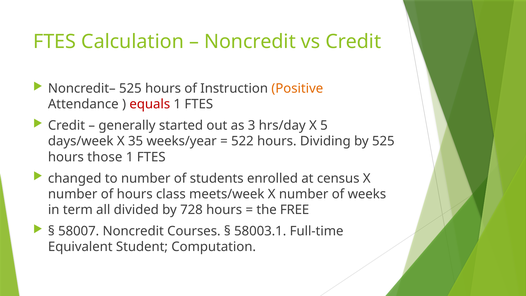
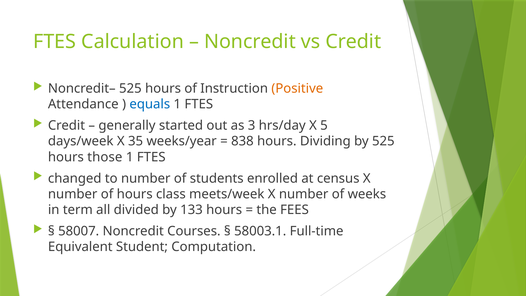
equals colour: red -> blue (150, 104)
522: 522 -> 838 (242, 141)
728: 728 -> 133 (191, 210)
FREE: FREE -> FEES (294, 210)
